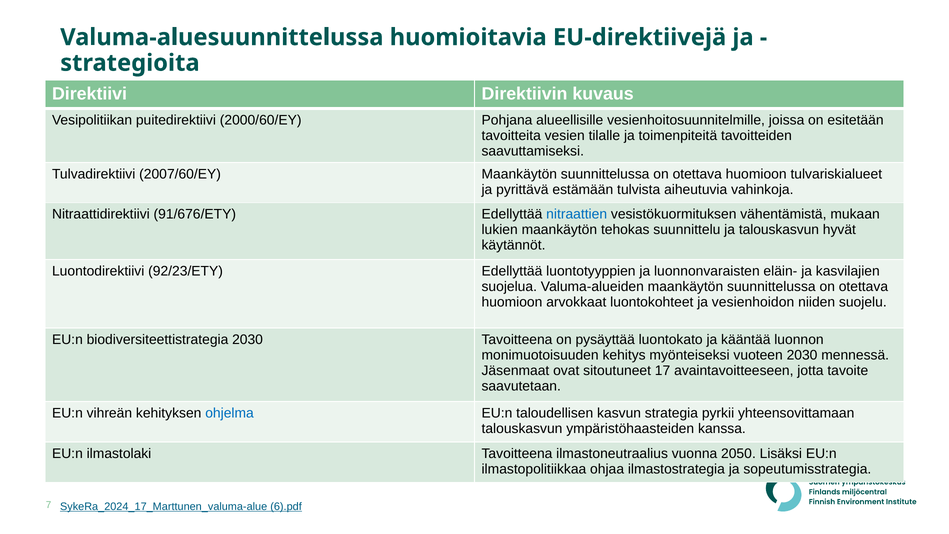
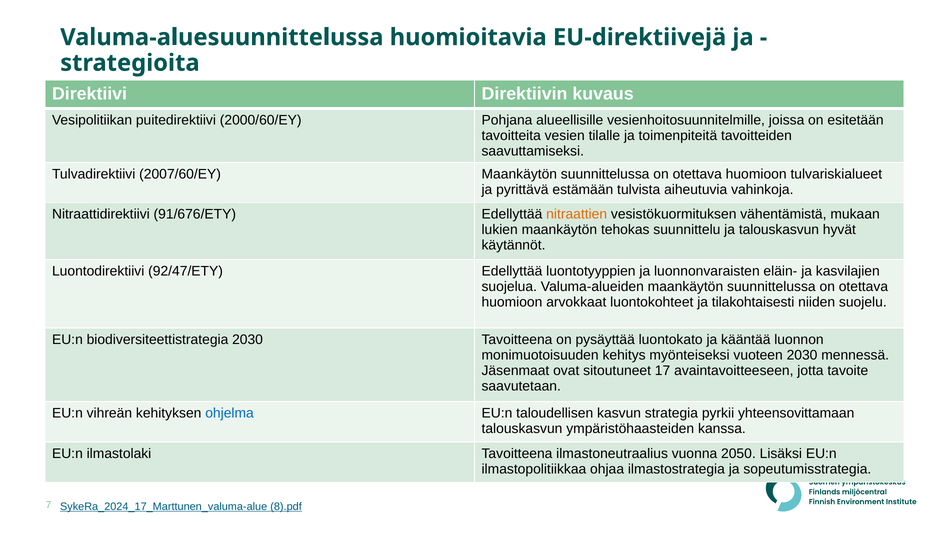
nitraattien colour: blue -> orange (577, 214)
92/23/ETY: 92/23/ETY -> 92/47/ETY (186, 271)
vesienhoidon: vesienhoidon -> tilakohtaisesti (753, 302)
6).pdf: 6).pdf -> 8).pdf (286, 506)
